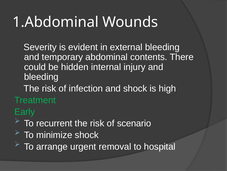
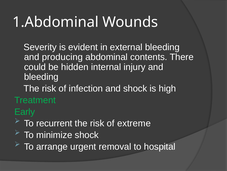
temporary: temporary -> producing (62, 57)
scenario: scenario -> extreme (134, 123)
